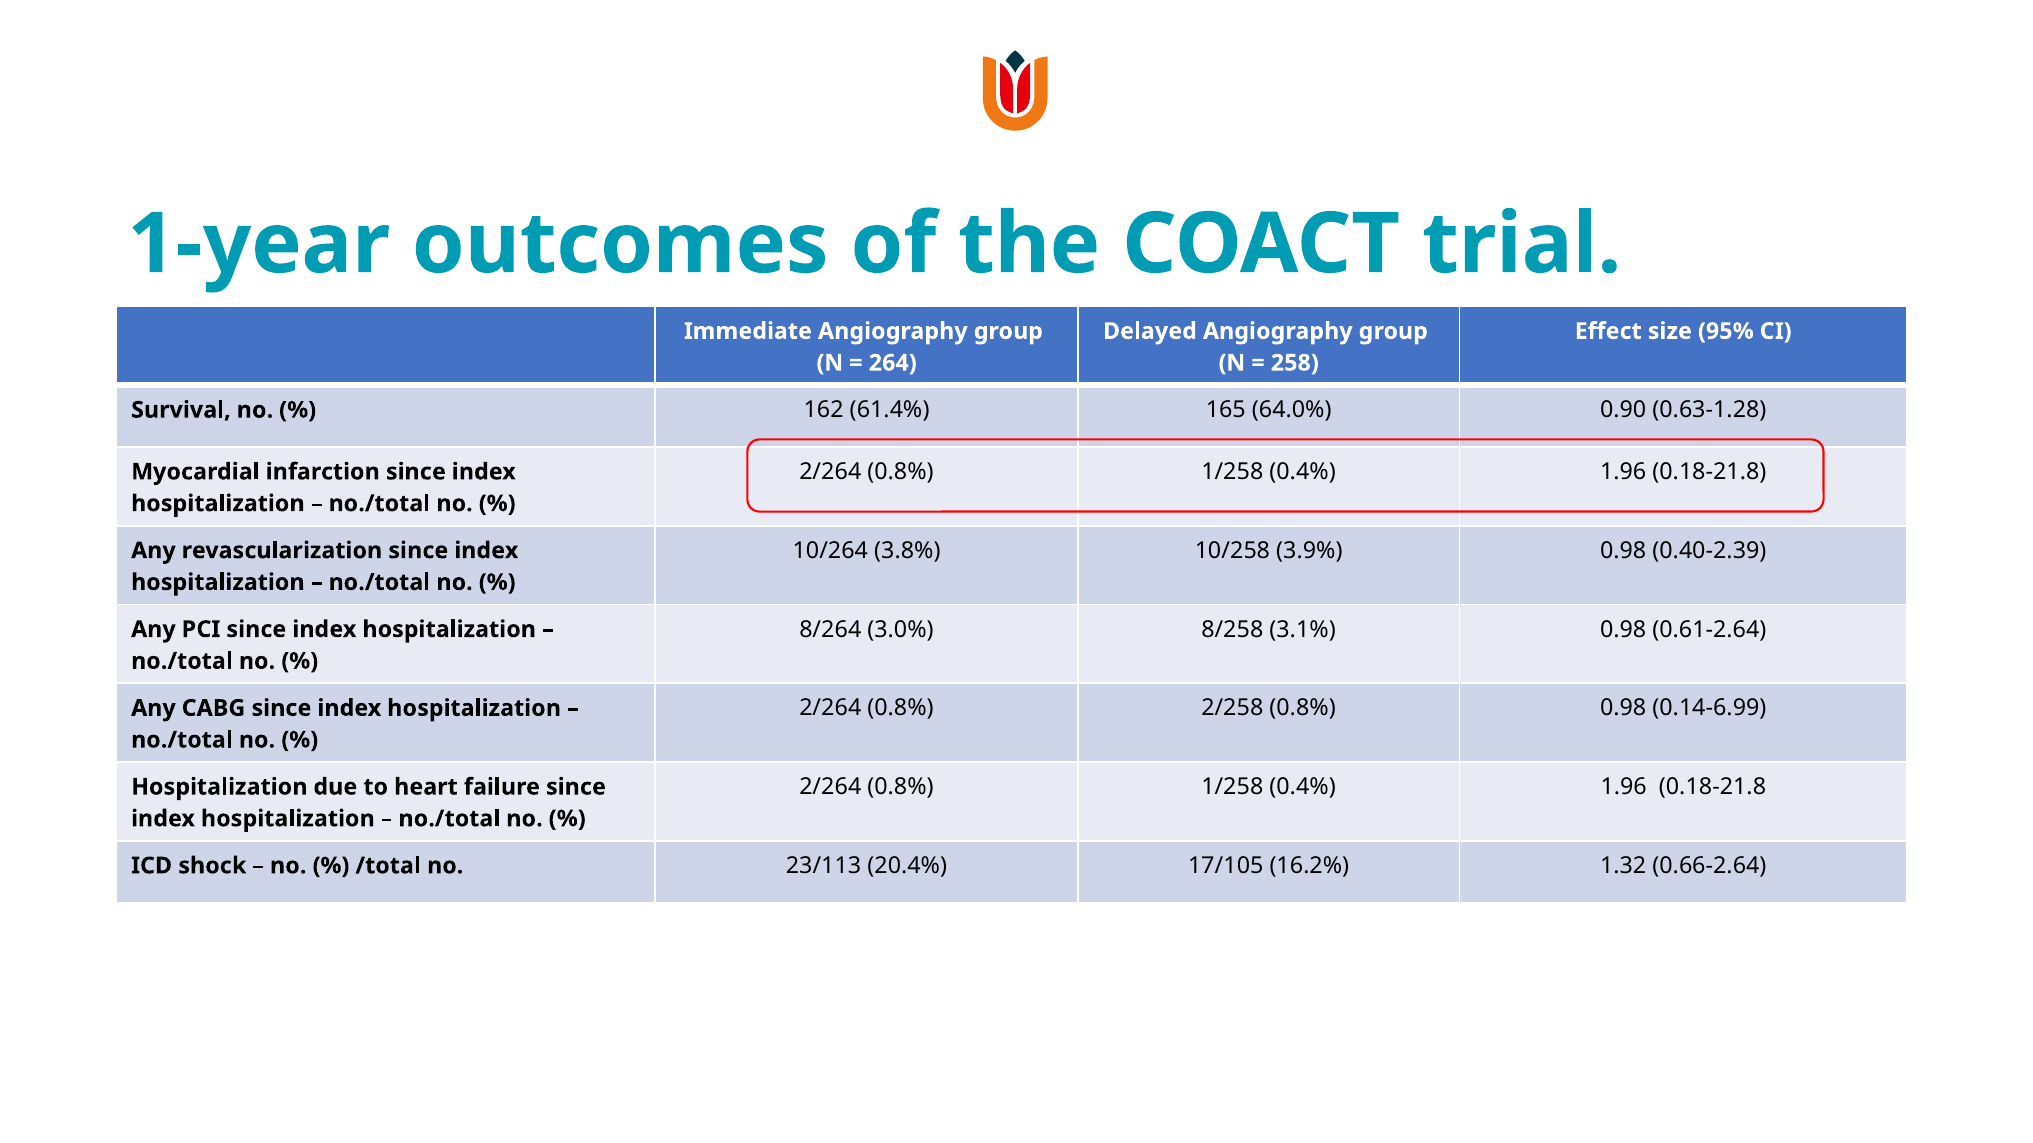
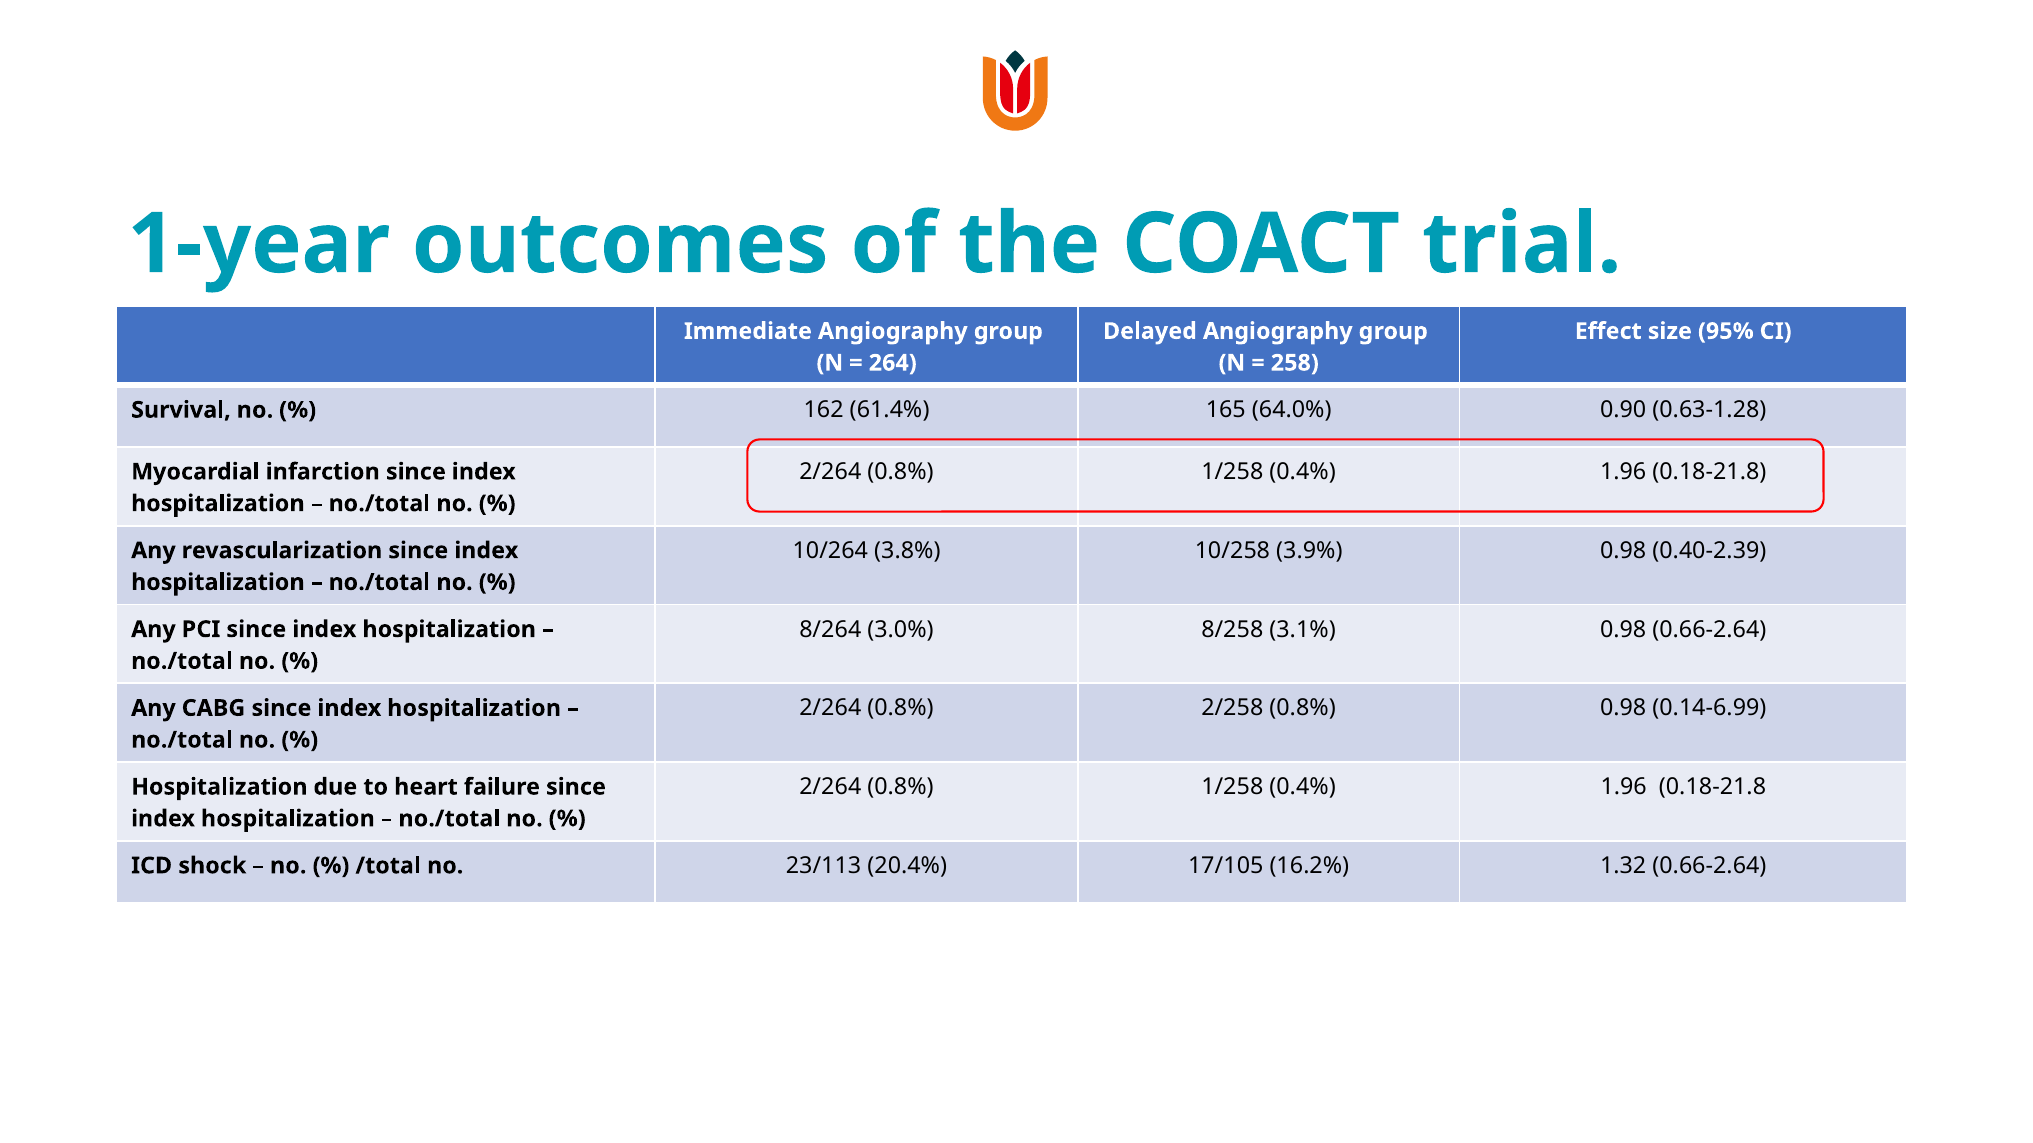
0.98 0.61-2.64: 0.61-2.64 -> 0.66-2.64 (1709, 630)
